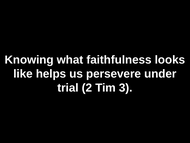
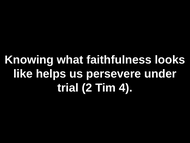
3: 3 -> 4 (126, 87)
